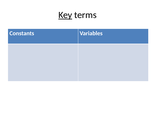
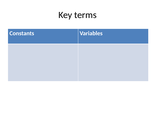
Key underline: present -> none (65, 15)
